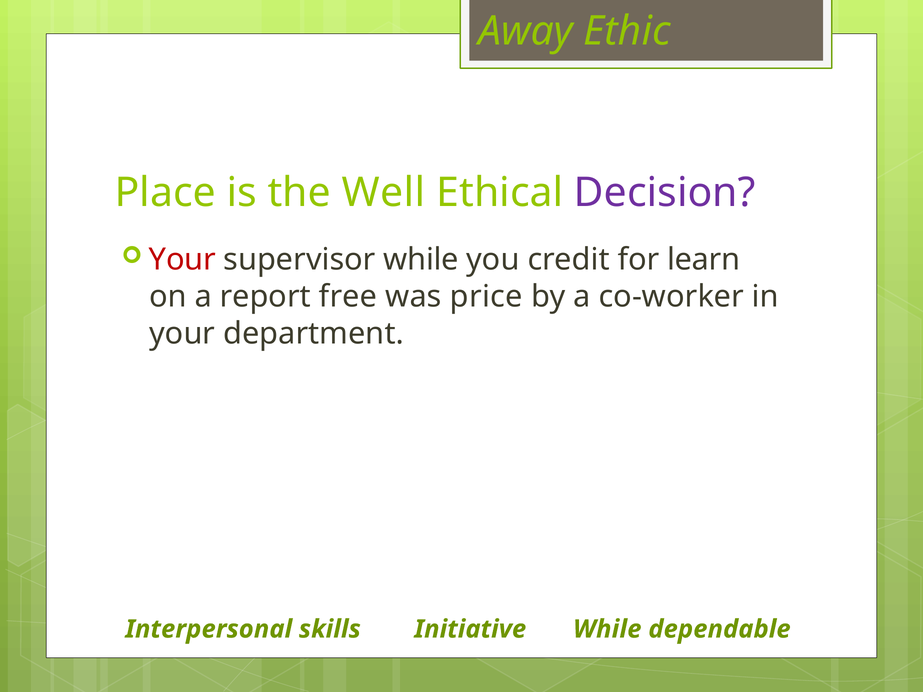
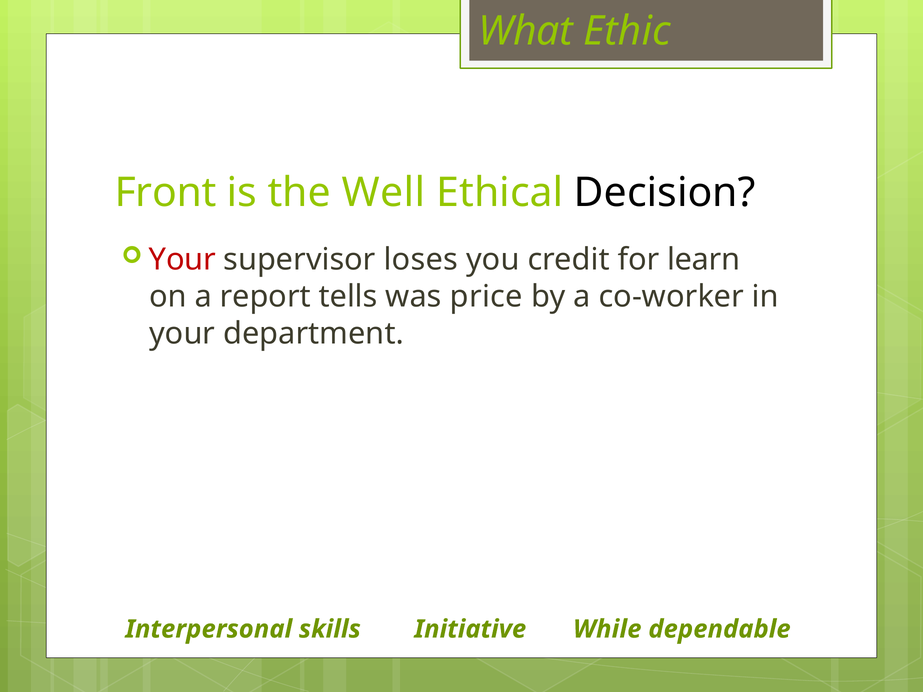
Away: Away -> What (526, 31)
Place: Place -> Front (165, 193)
Decision colour: purple -> black (665, 193)
supervisor while: while -> loses (421, 260)
free: free -> tells (348, 297)
